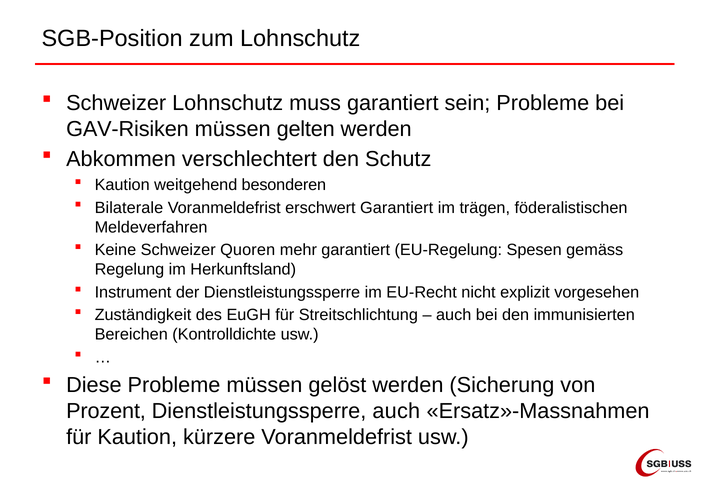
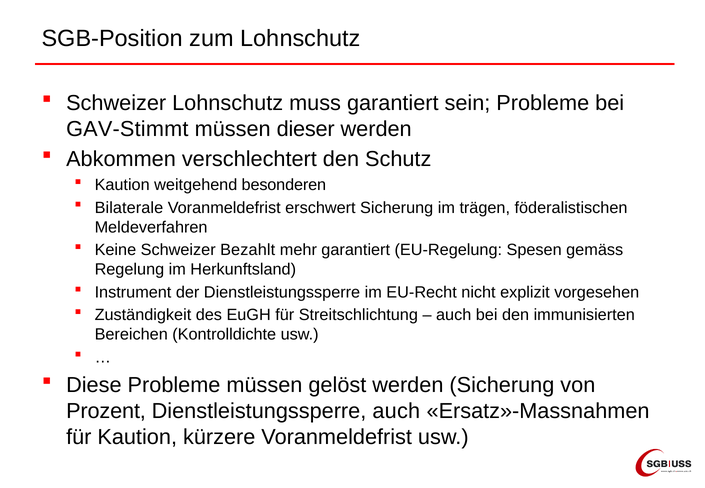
GAV-Risiken: GAV-Risiken -> GAV-Stimmt (127, 129)
gelten: gelten -> dieser (306, 129)
erschwert Garantiert: Garantiert -> Sicherung (397, 208)
Quoren: Quoren -> Bezahlt (248, 250)
